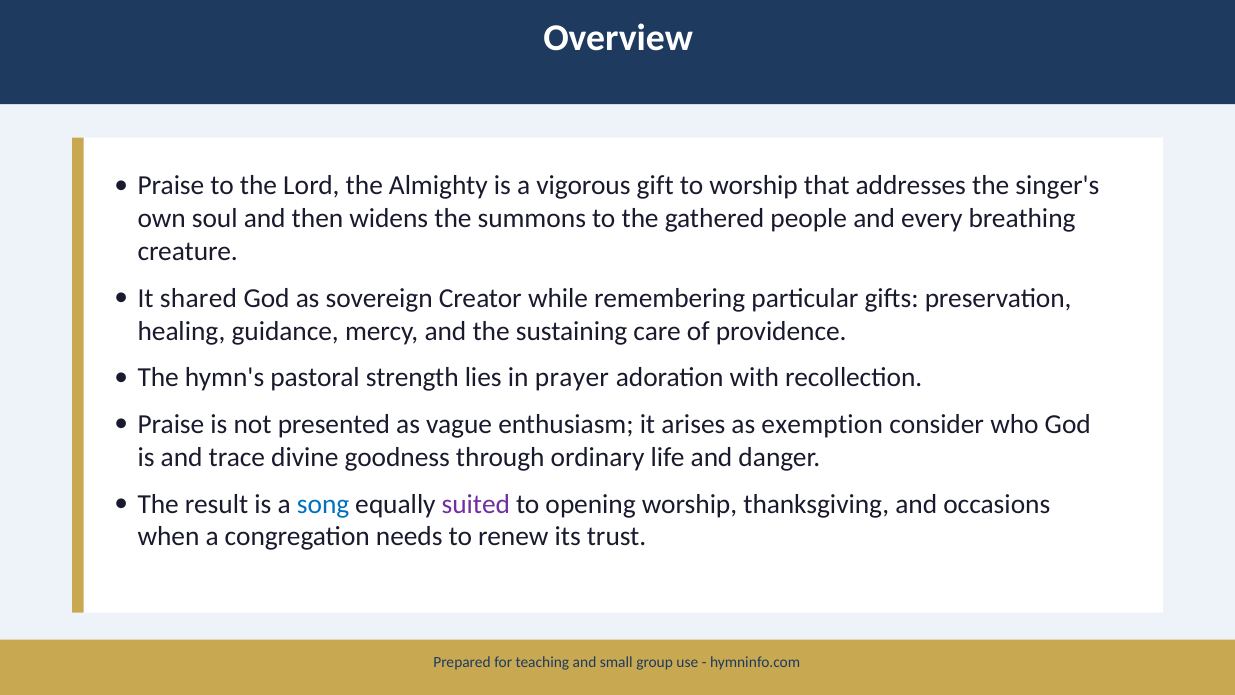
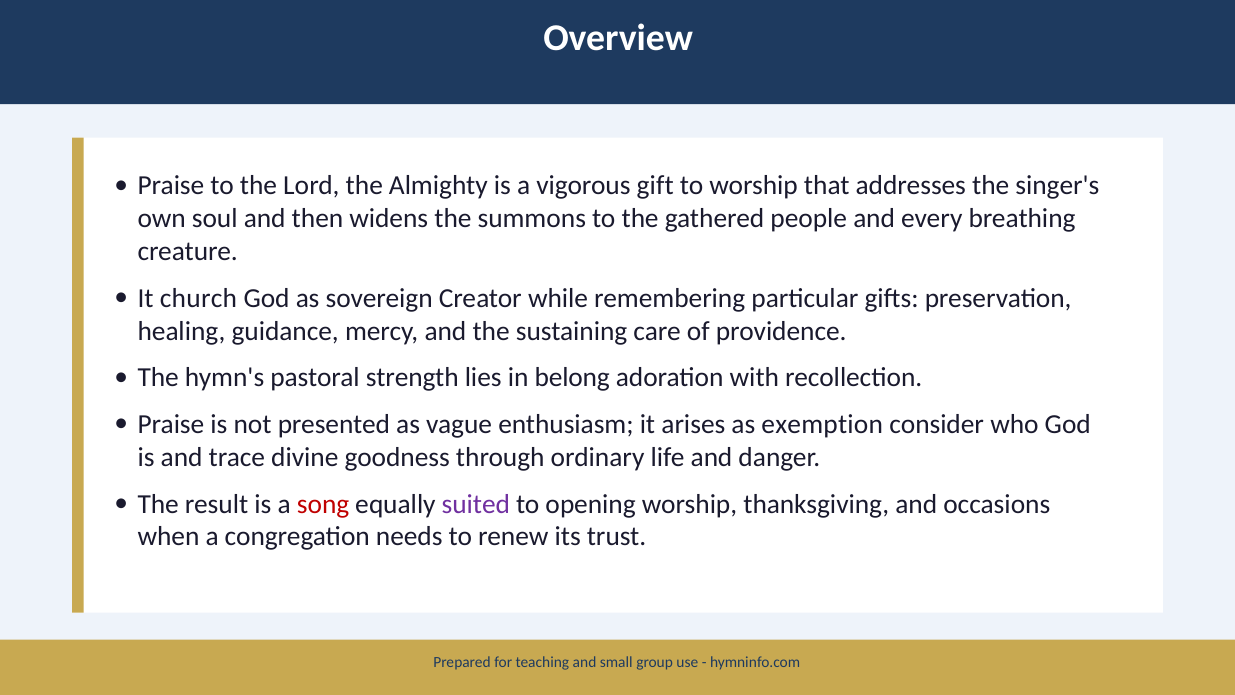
shared: shared -> church (198, 298)
prayer: prayer -> belong (572, 378)
song colour: blue -> red (323, 504)
